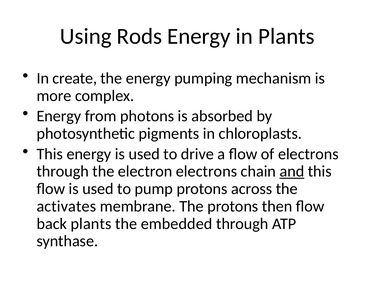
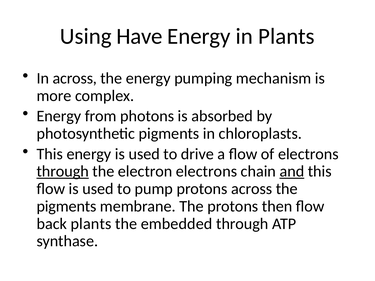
Rods: Rods -> Have (139, 36)
In create: create -> across (75, 78)
through underline: none -> present (63, 172)
activates: activates -> pigments (66, 206)
